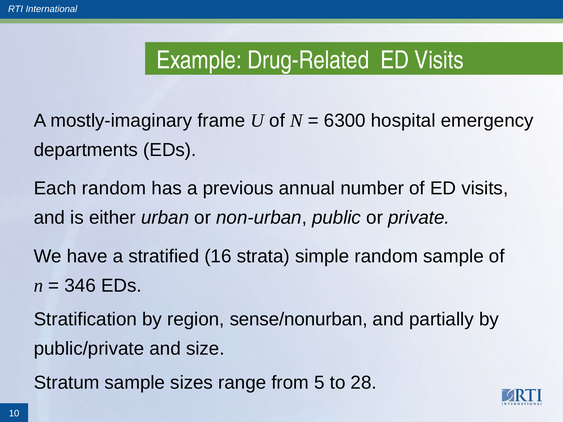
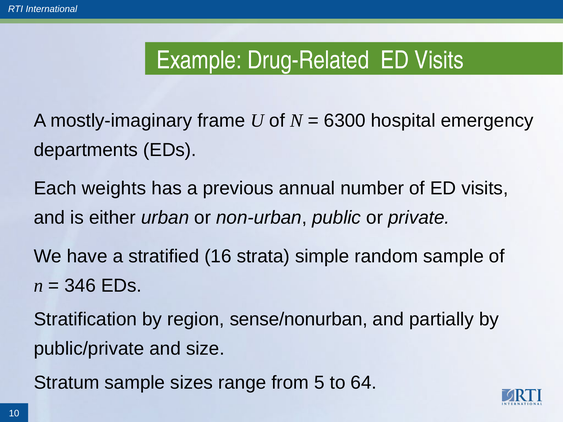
Each random: random -> weights (114, 189)
28: 28 -> 64 (364, 383)
